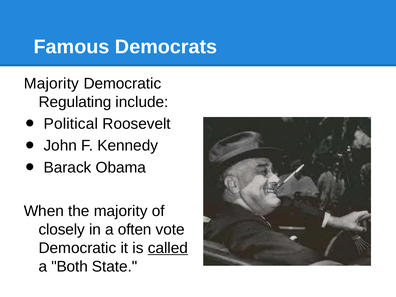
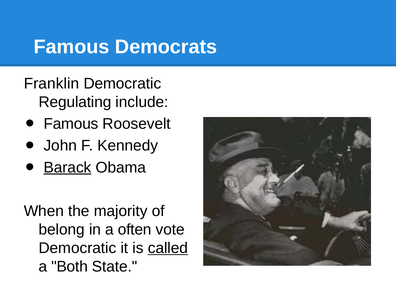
Majority: Majority -> Franklin (51, 84)
Political: Political -> Famous (71, 124)
Barack underline: none -> present (67, 167)
closely: closely -> belong (62, 230)
